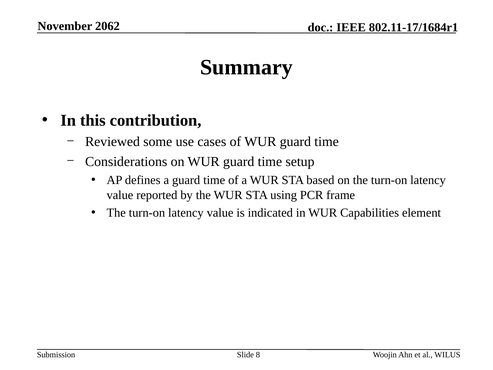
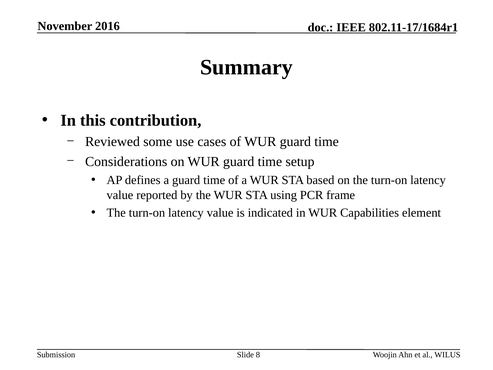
2062: 2062 -> 2016 (107, 26)
